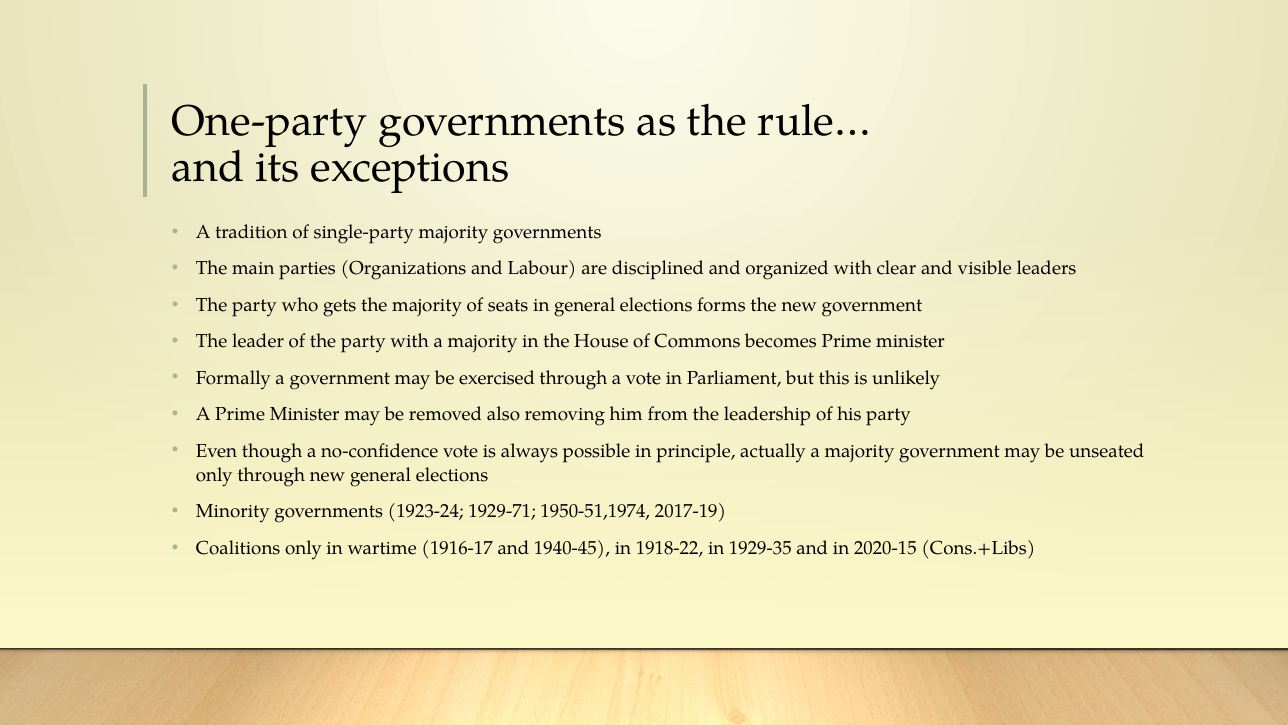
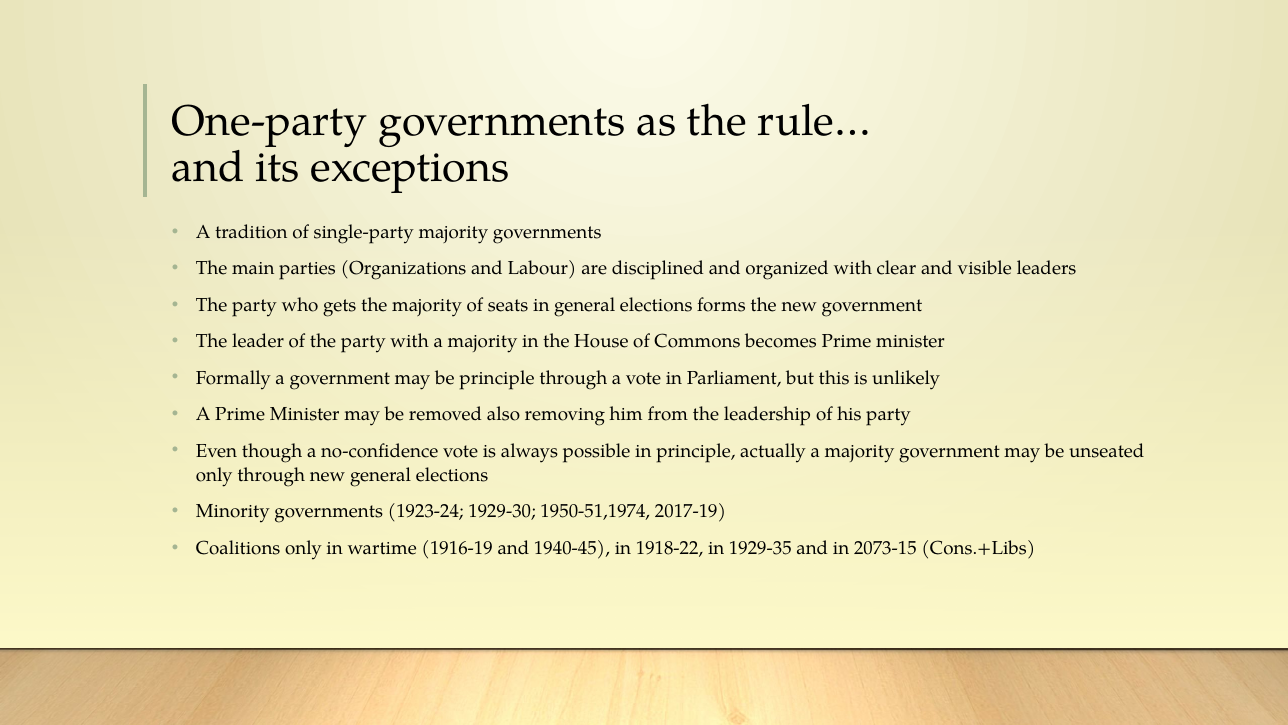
be exercised: exercised -> principle (497, 378)
1929-71: 1929-71 -> 1929-30 (502, 511)
1916-17: 1916-17 -> 1916-19 (457, 548)
2020-15: 2020-15 -> 2073-15 (885, 548)
